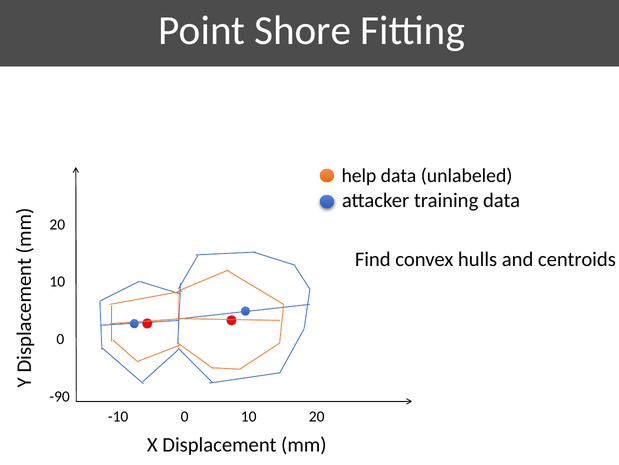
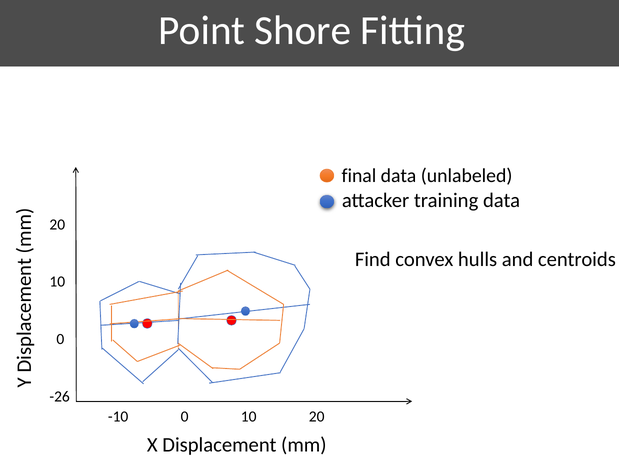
help: help -> final (359, 175)
-90: -90 -> -26 (60, 396)
